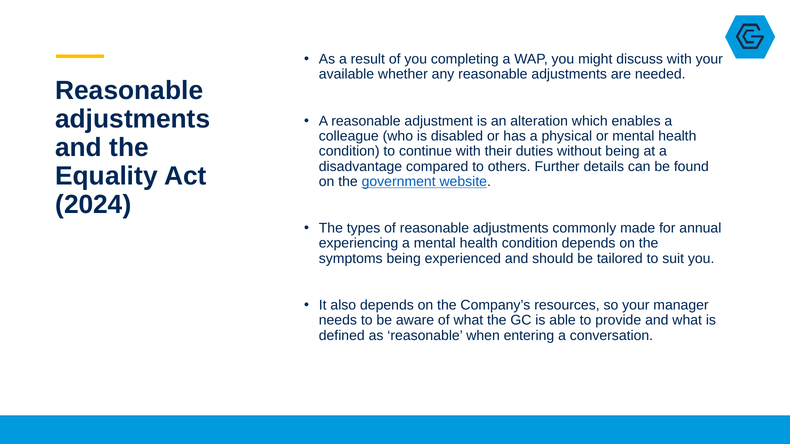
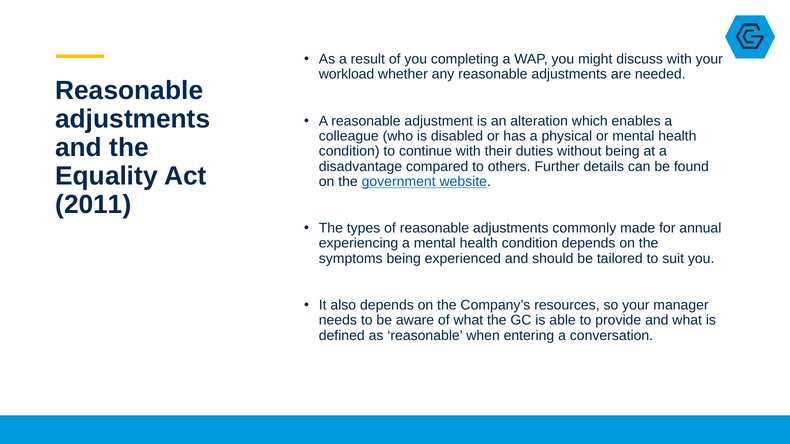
available: available -> workload (347, 74)
2024: 2024 -> 2011 (93, 205)
